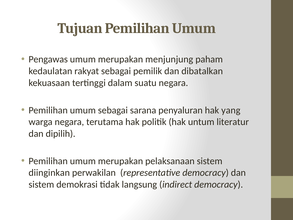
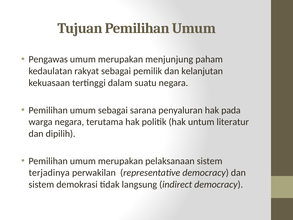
dibatalkan: dibatalkan -> kelanjutan (202, 71)
yang: yang -> pada (231, 110)
diinginkan: diinginkan -> terjadinya (49, 173)
